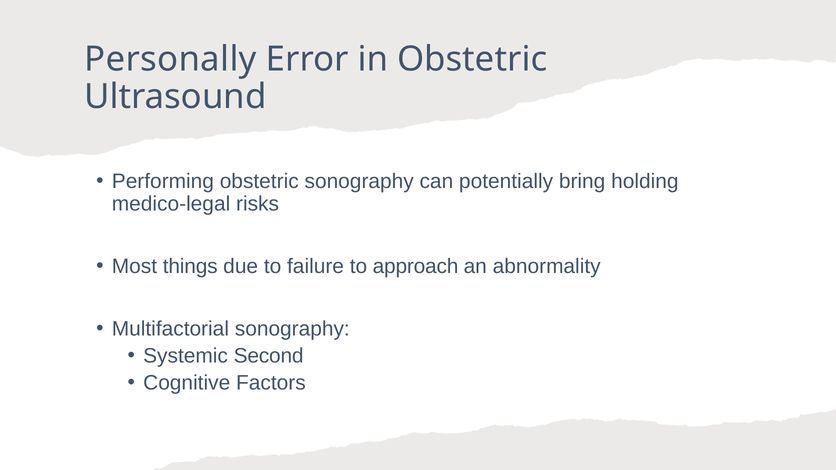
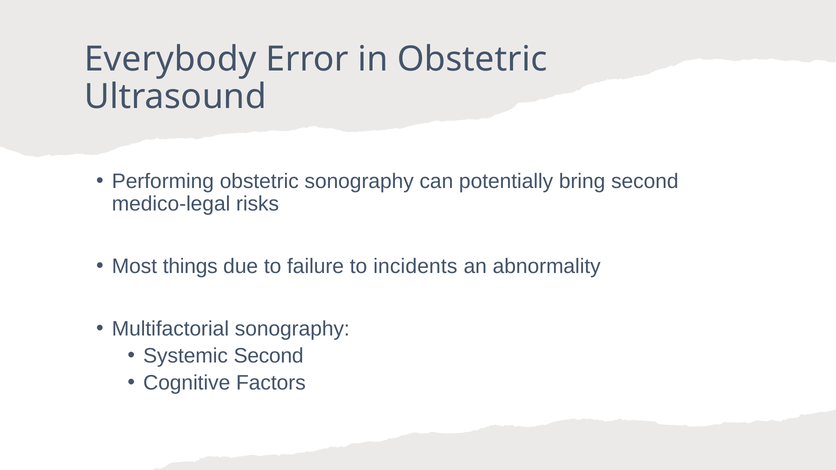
Personally: Personally -> Everybody (170, 59)
bring holding: holding -> second (645, 181)
approach: approach -> incidents (415, 267)
